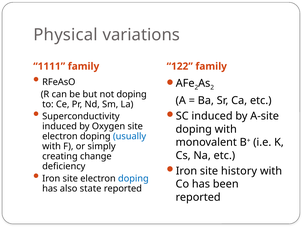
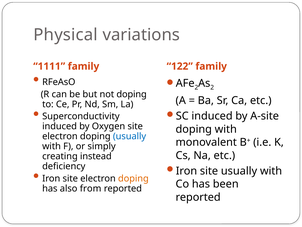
change: change -> instead (96, 156)
site history: history -> usually (239, 171)
doping colour: blue -> orange (133, 178)
state: state -> from (91, 188)
